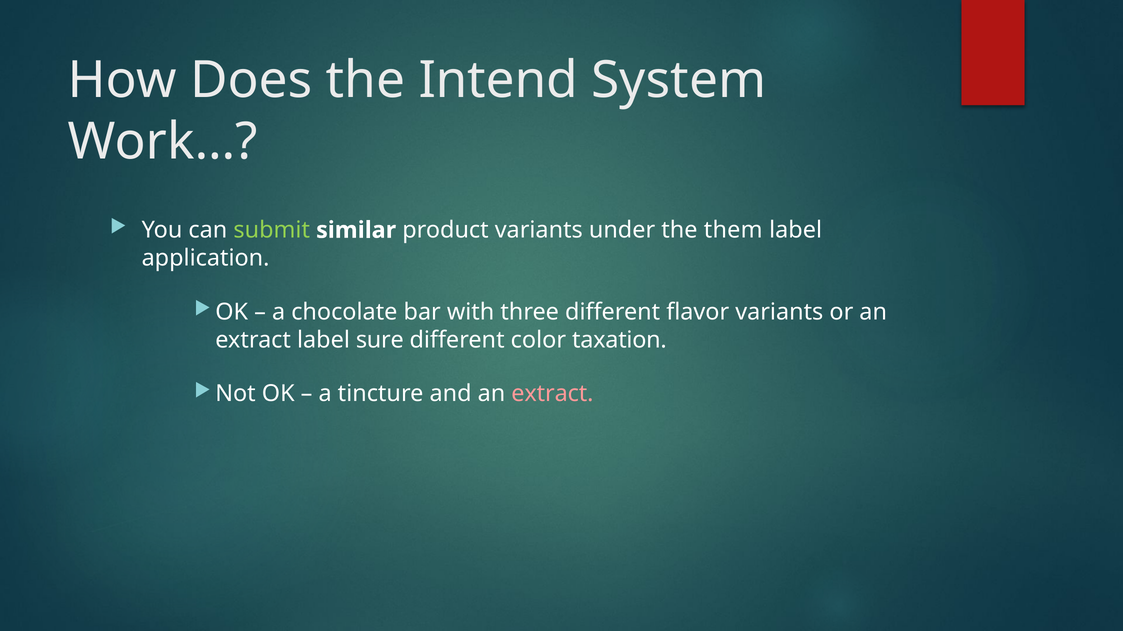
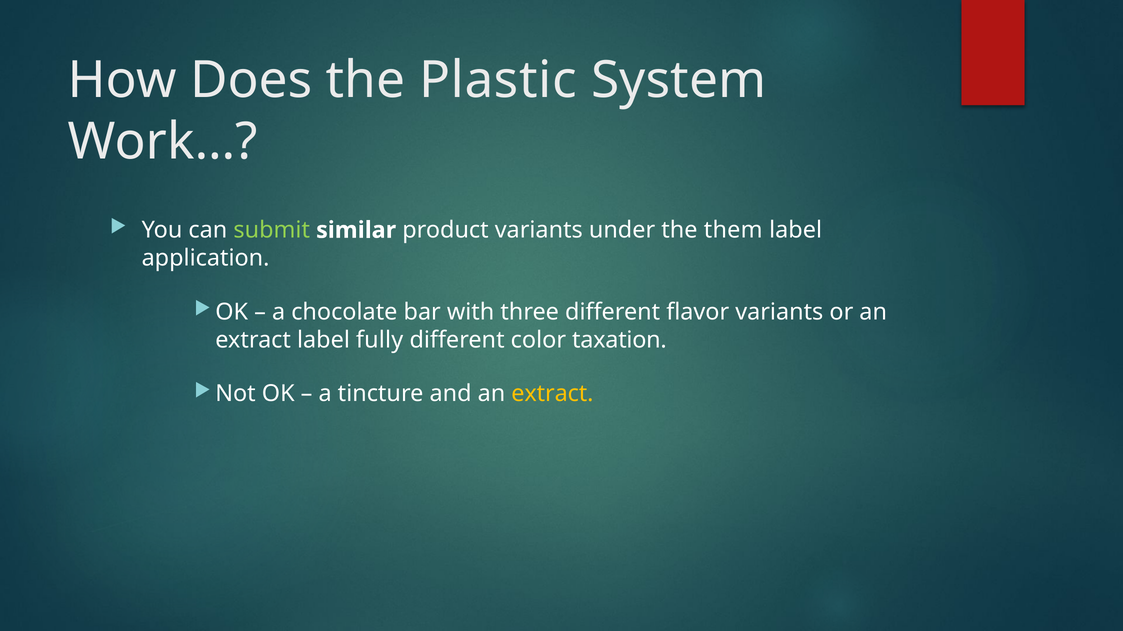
Intend: Intend -> Plastic (498, 80)
sure: sure -> fully (380, 340)
extract colour: pink -> yellow (552, 394)
